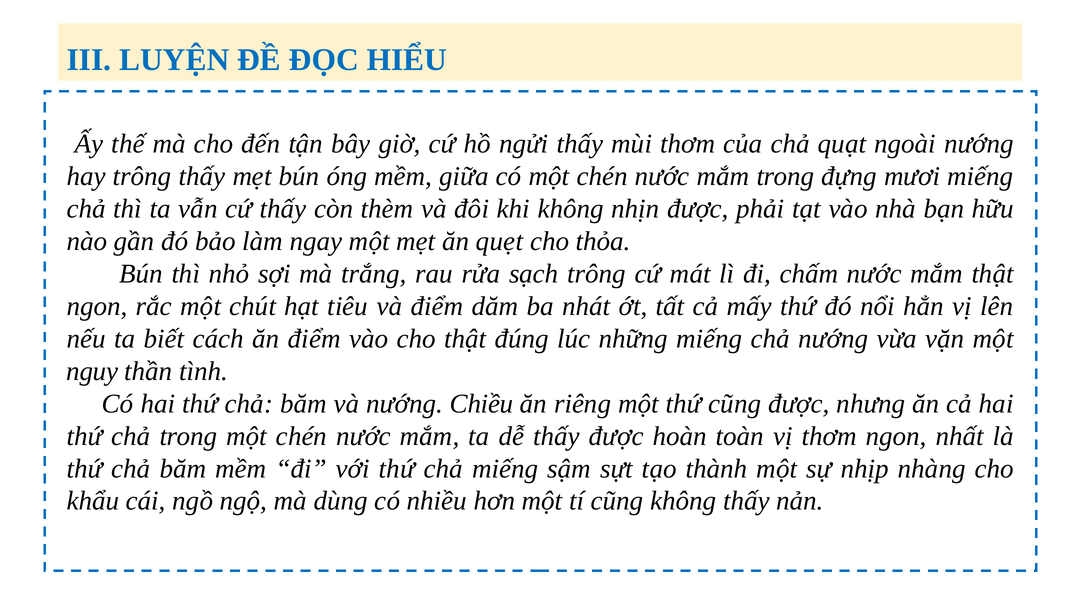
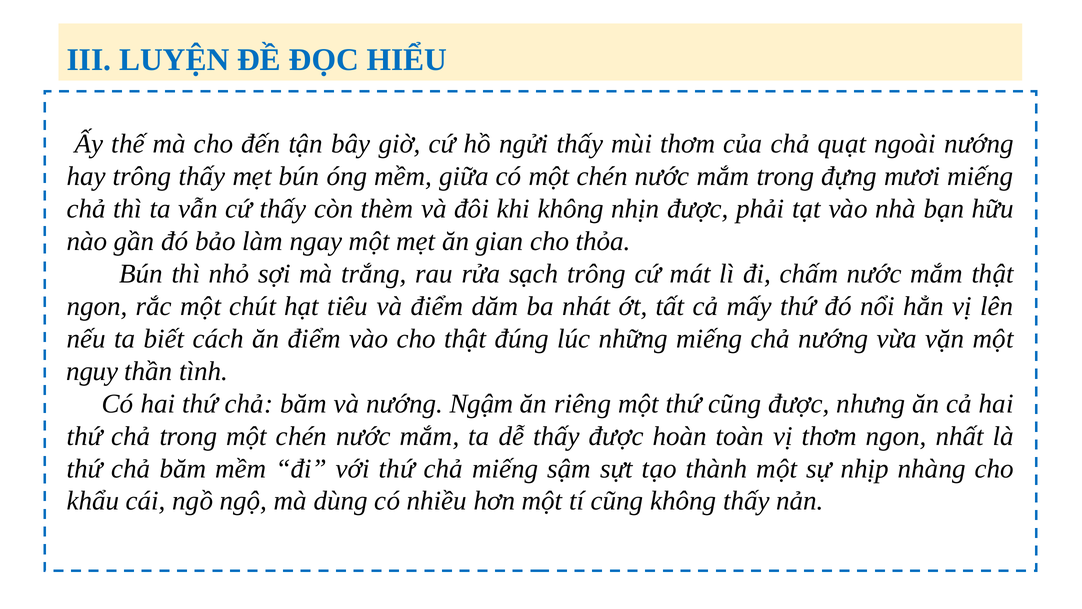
quẹt: quẹt -> gian (500, 241)
Chiều: Chiều -> Ngậm (482, 403)
